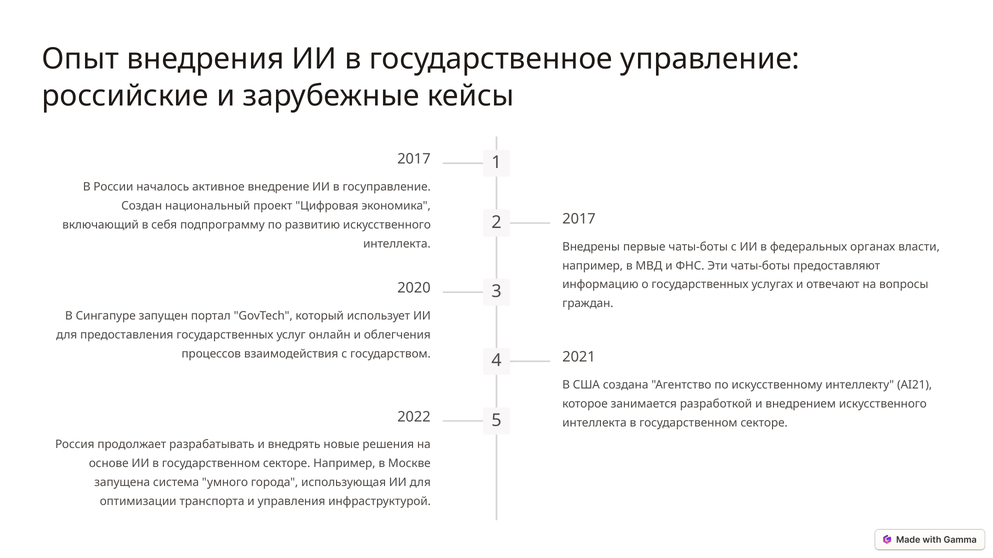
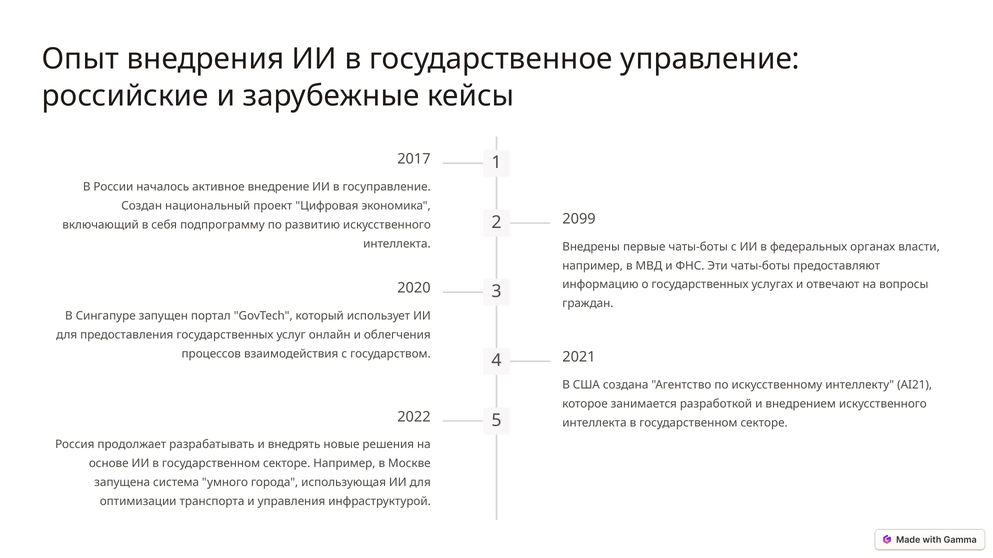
2 2017: 2017 -> 2099 (579, 219)
